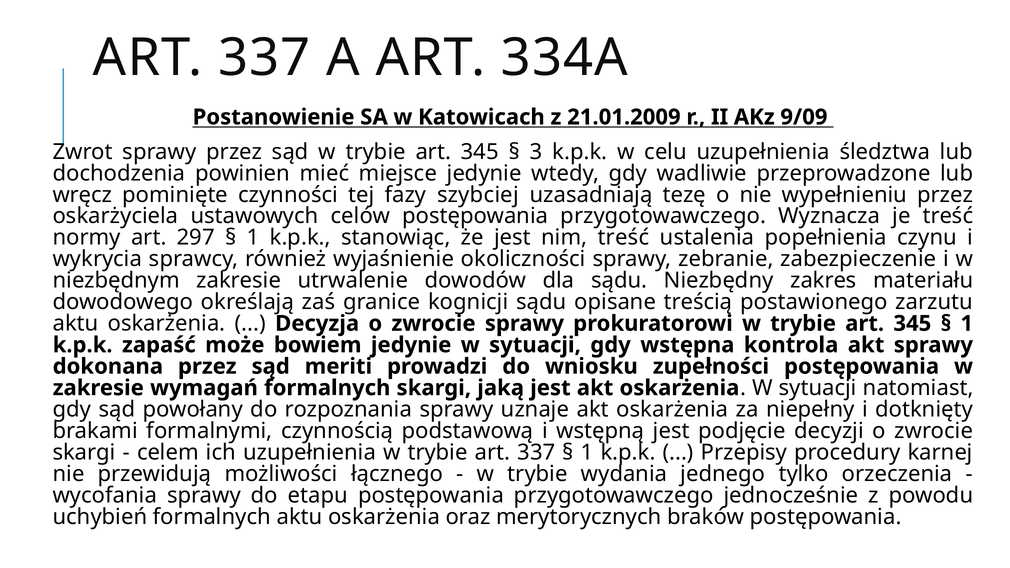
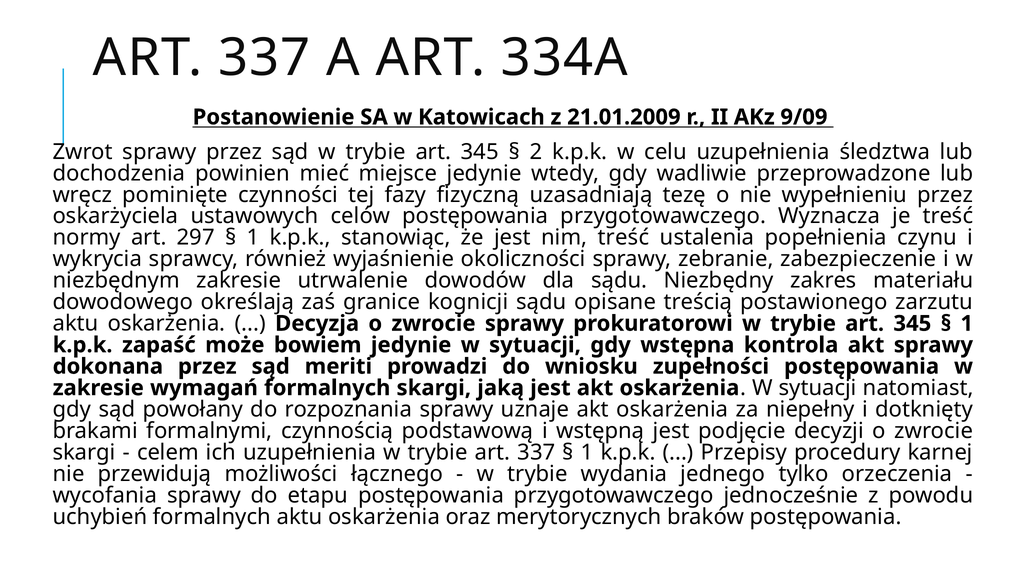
3: 3 -> 2 (536, 152)
szybciej: szybciej -> fizyczną (478, 195)
